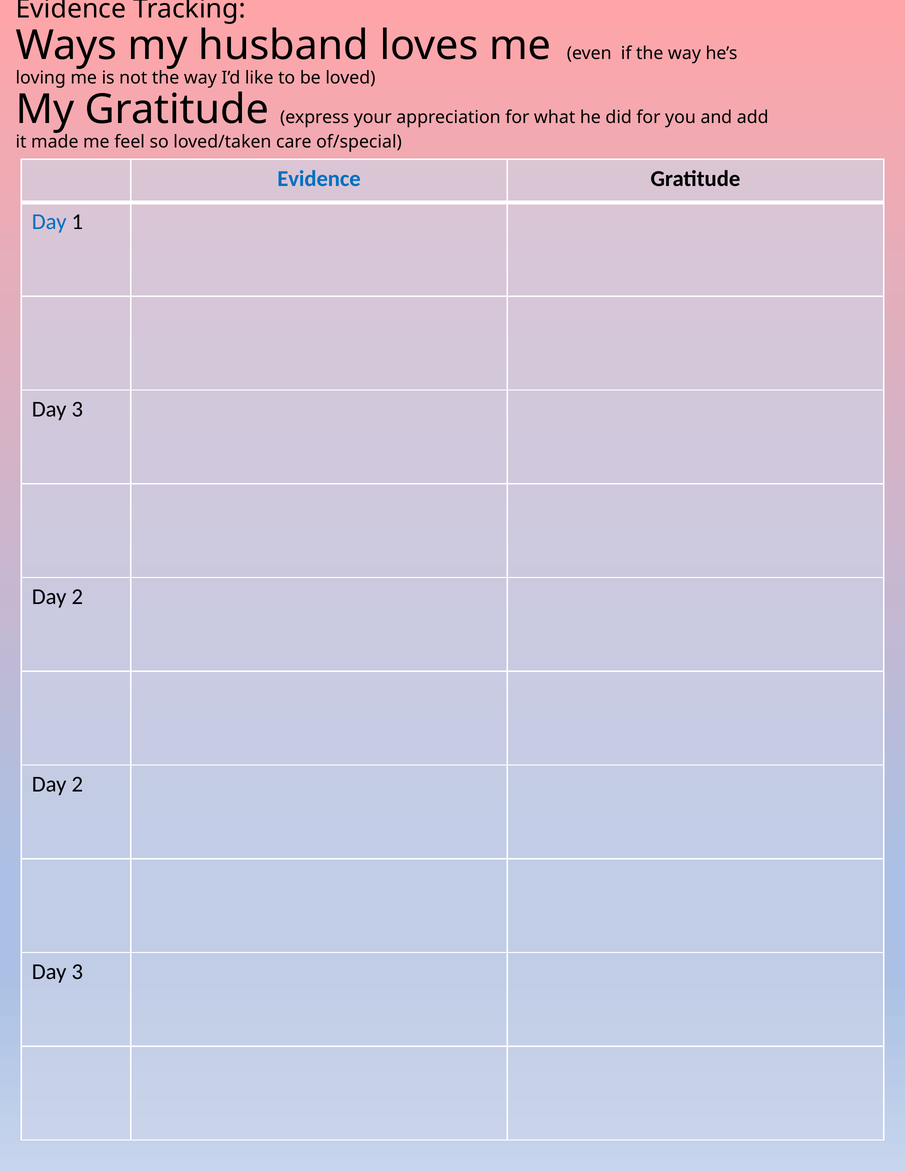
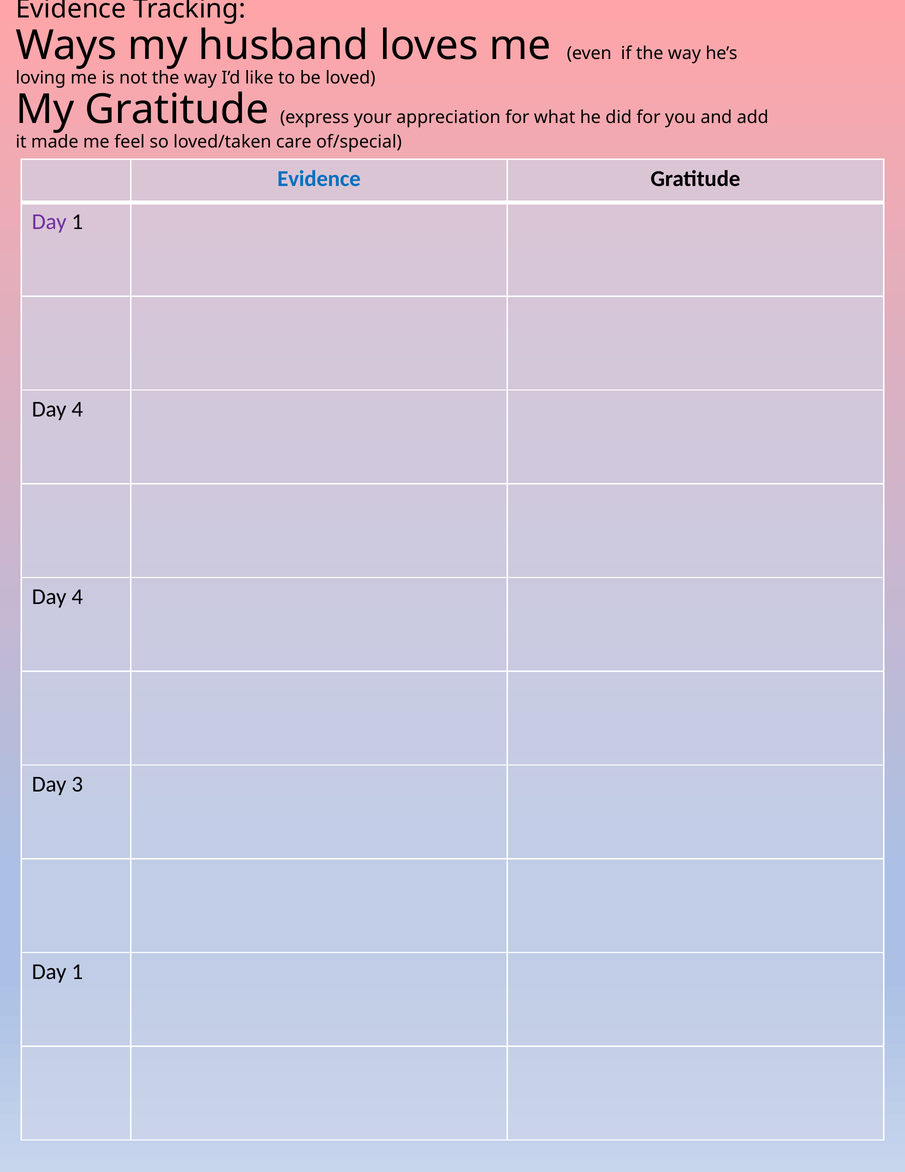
Day colour: blue -> purple (49, 222)
3: 3 -> 4 (77, 409)
2: 2 -> 4 (77, 597)
2: 2 -> 3 (77, 784)
3: 3 -> 1 (77, 971)
